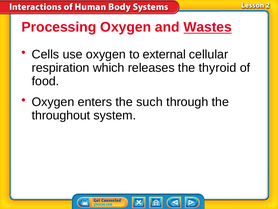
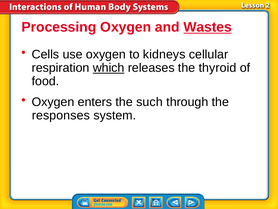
external: external -> kidneys (164, 54)
which underline: none -> present (109, 68)
throughout: throughout -> responses (61, 115)
